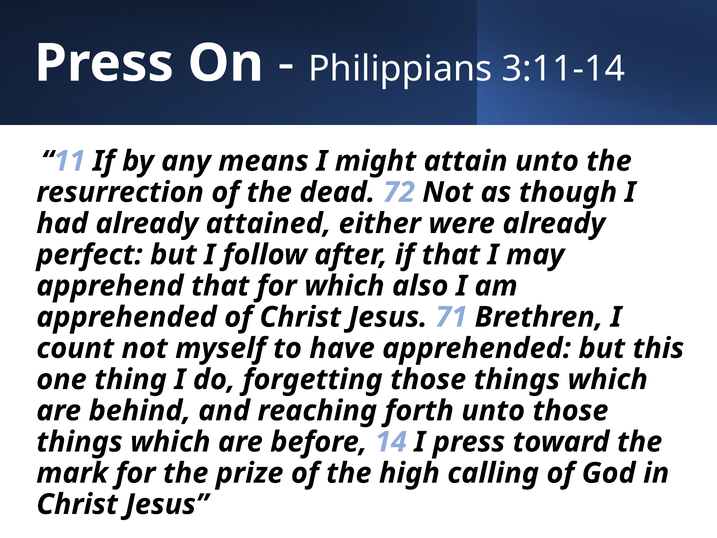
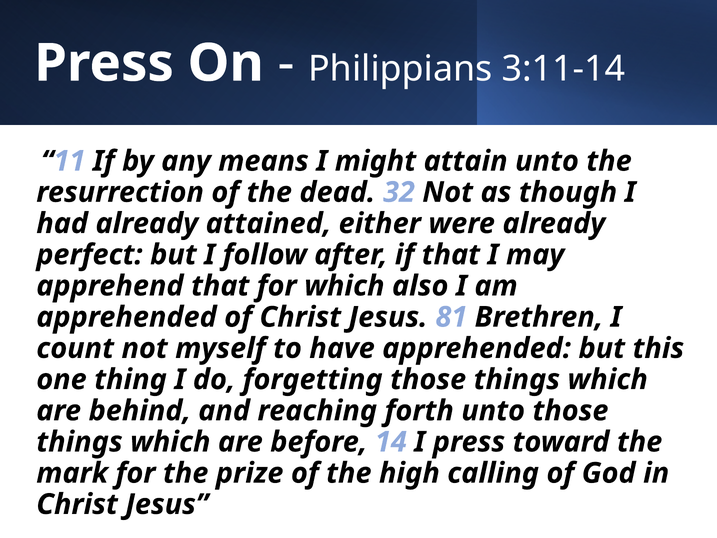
72: 72 -> 32 (399, 192)
71: 71 -> 81 (451, 317)
